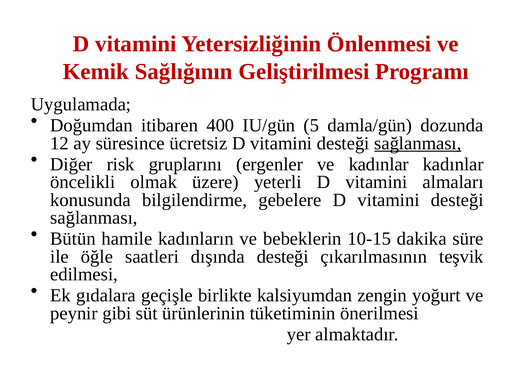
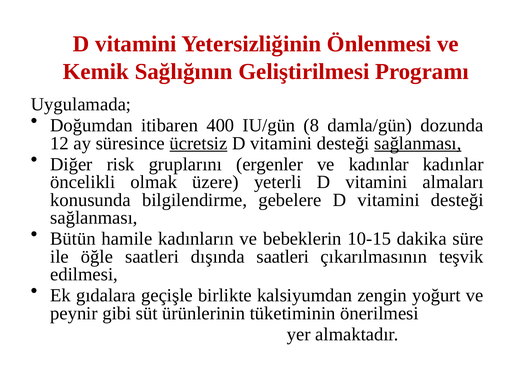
5: 5 -> 8 (311, 125)
ücretsiz underline: none -> present (198, 143)
dışında desteği: desteği -> saatleri (283, 257)
